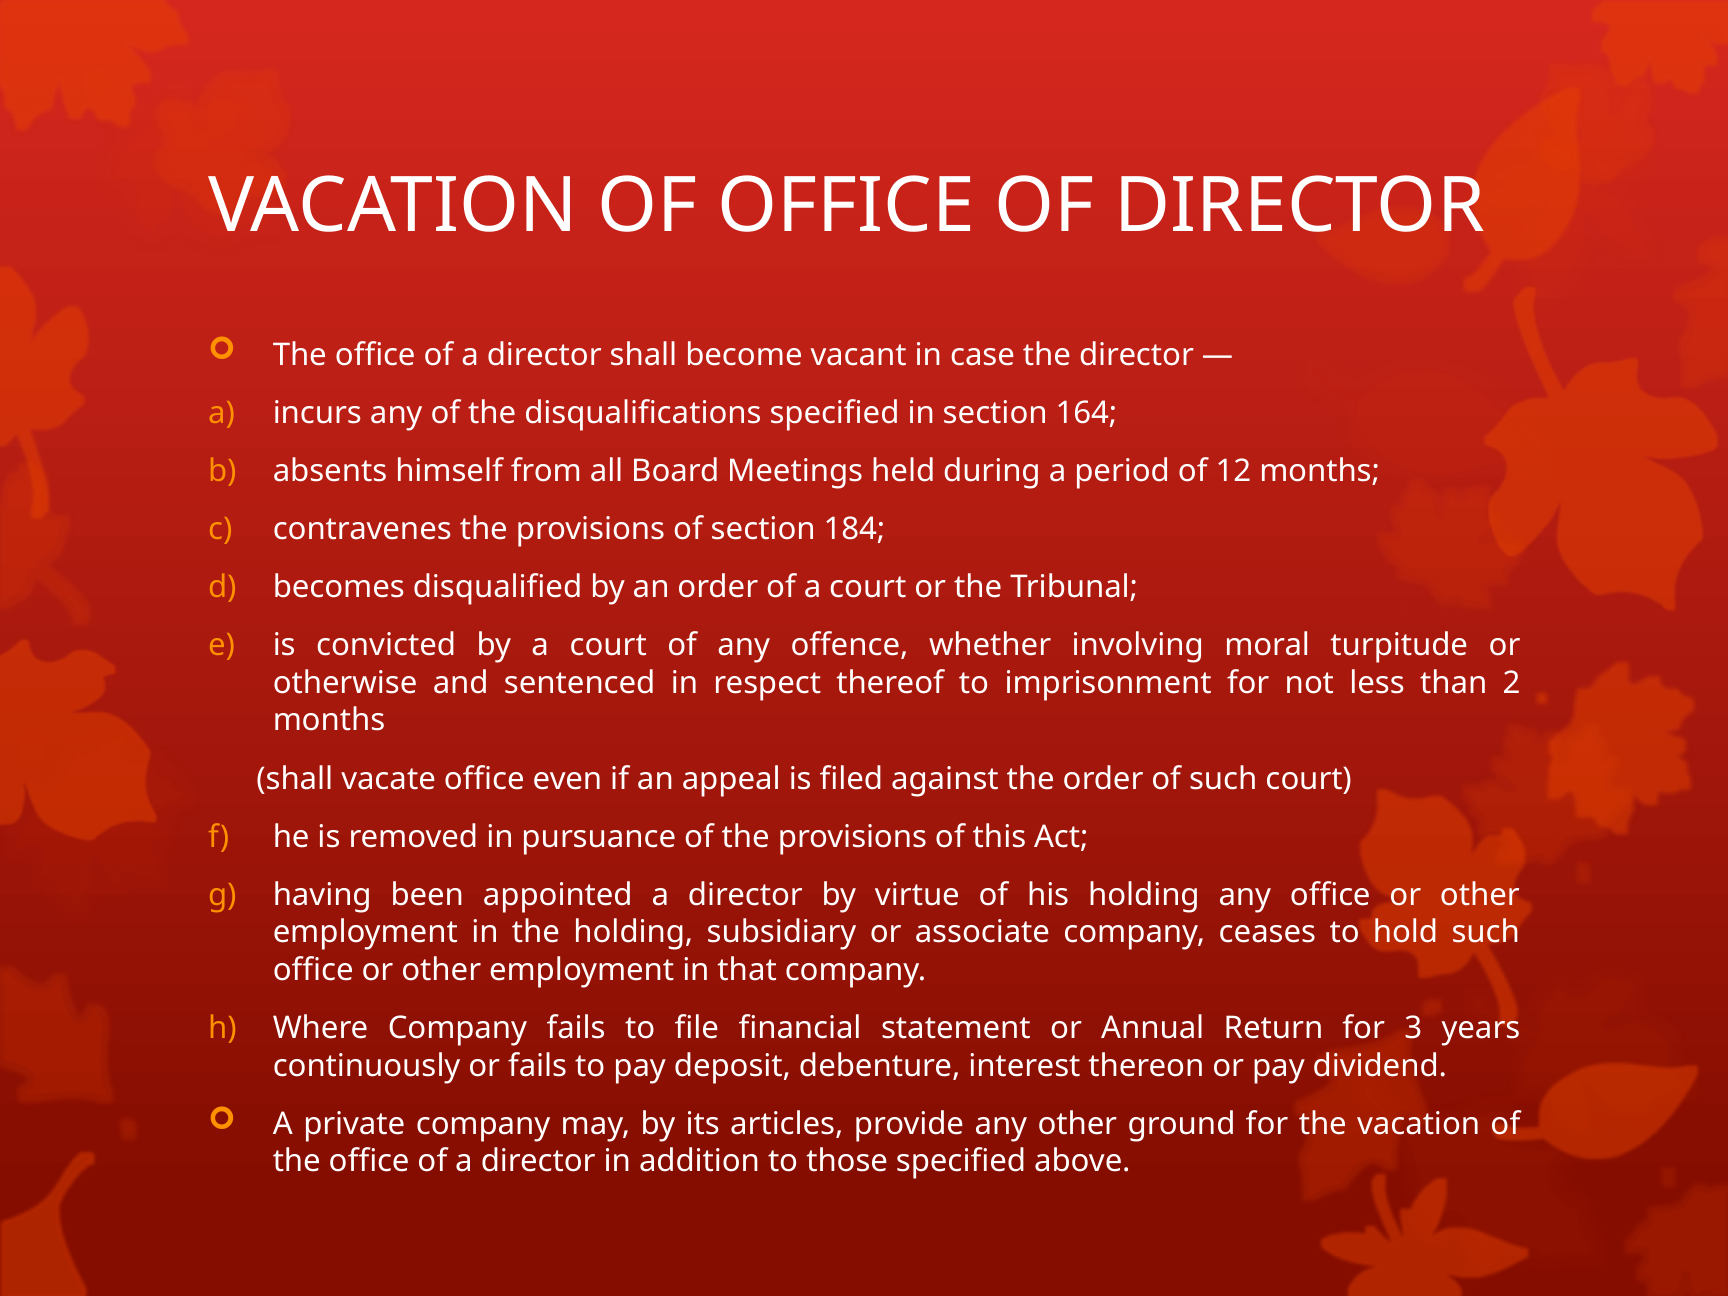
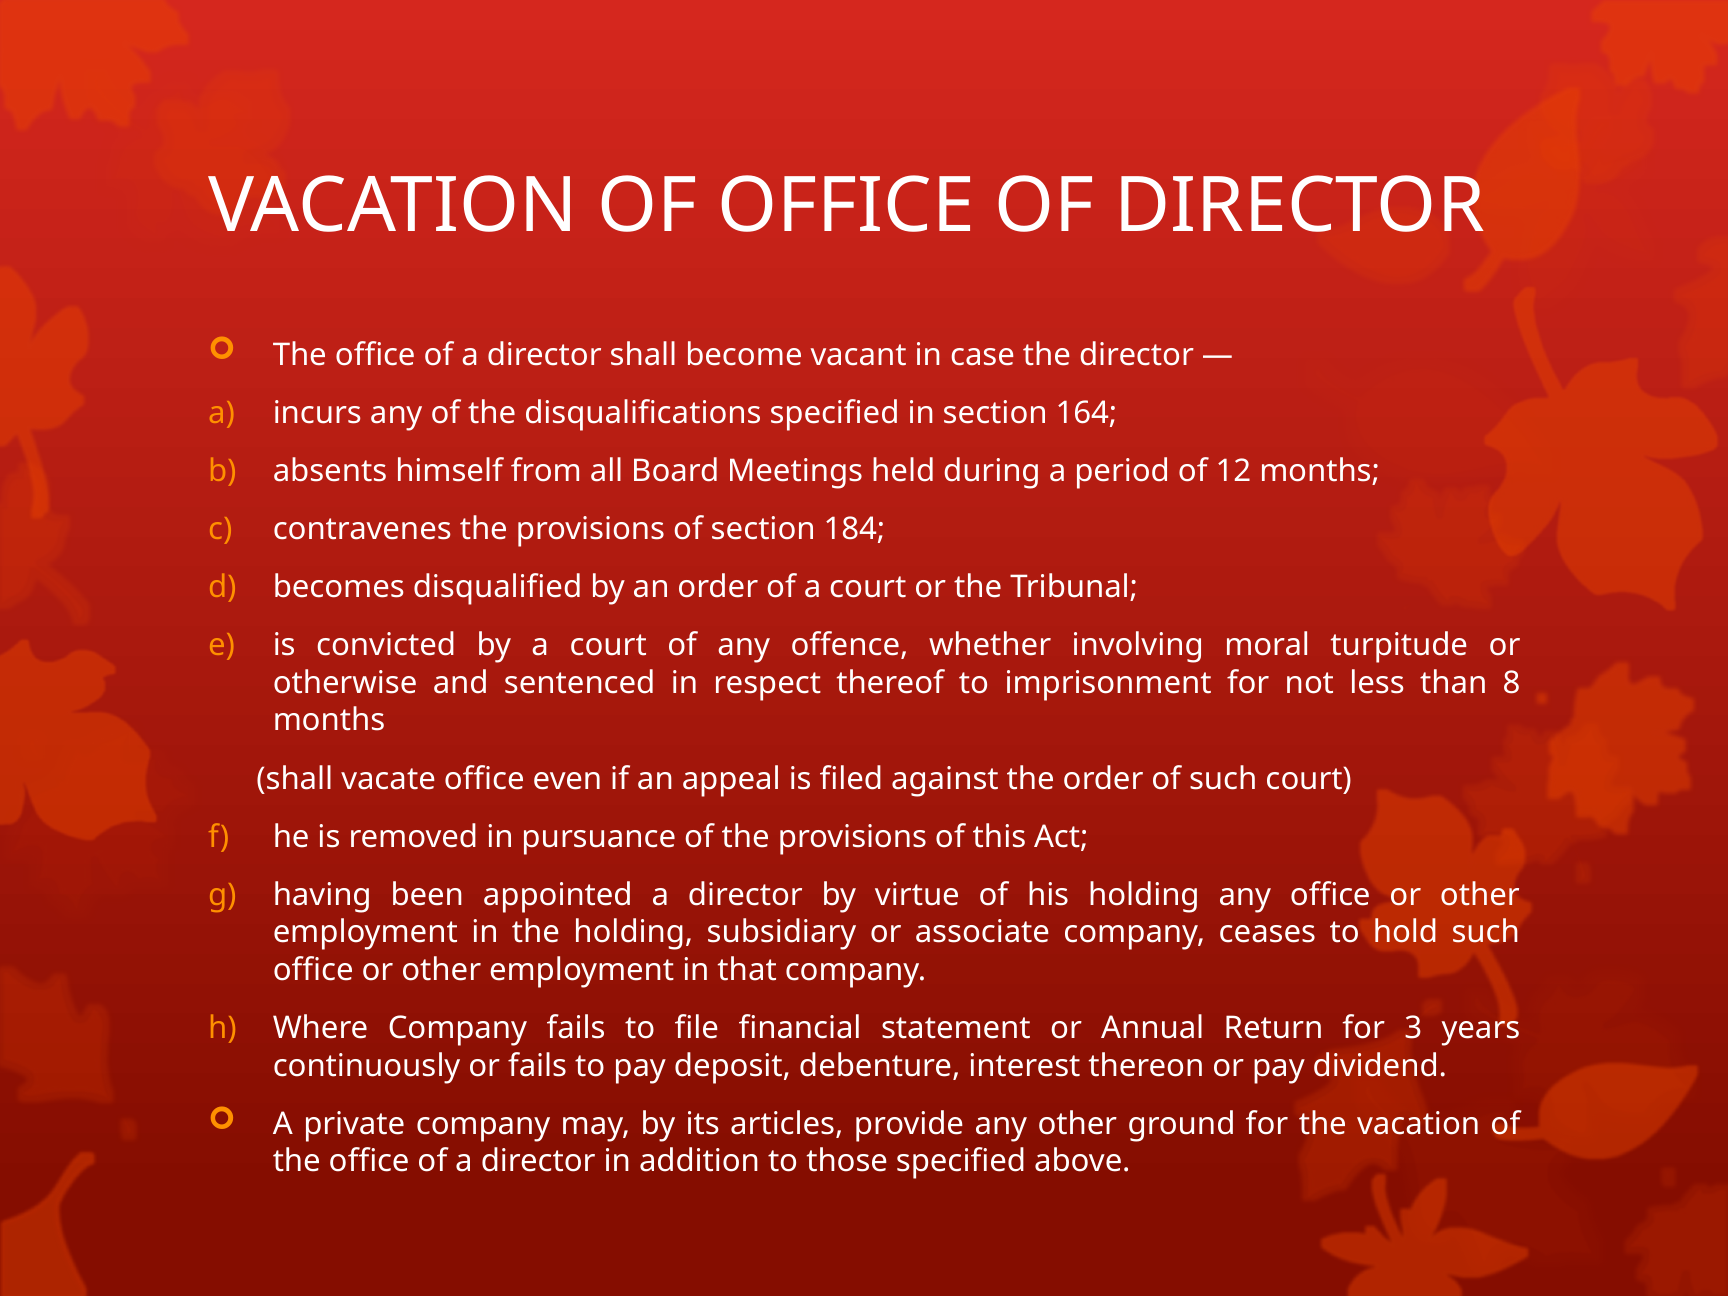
2: 2 -> 8 (1512, 683)
